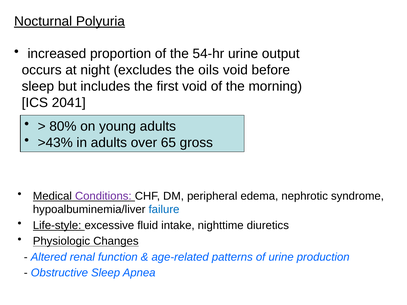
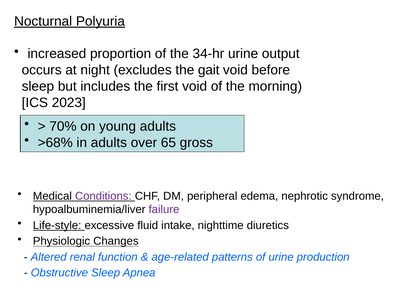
54-hr: 54-hr -> 34-hr (208, 54)
oils: oils -> gait (209, 70)
2041: 2041 -> 2023 (69, 103)
80%: 80% -> 70% (63, 126)
>43%: >43% -> >68% (55, 143)
failure colour: blue -> purple (164, 210)
